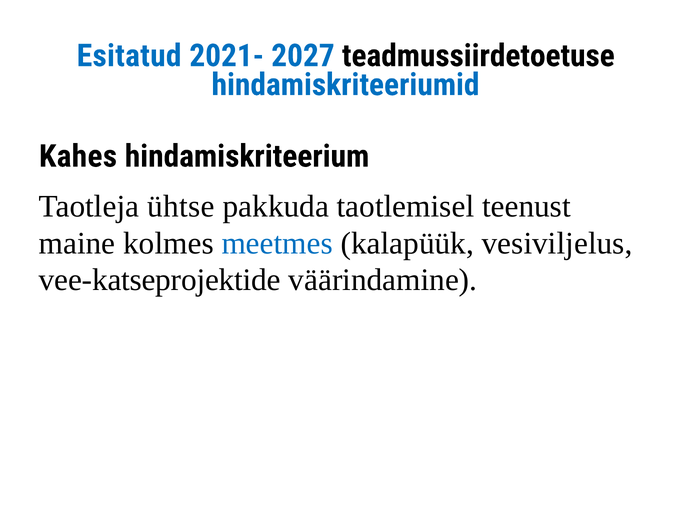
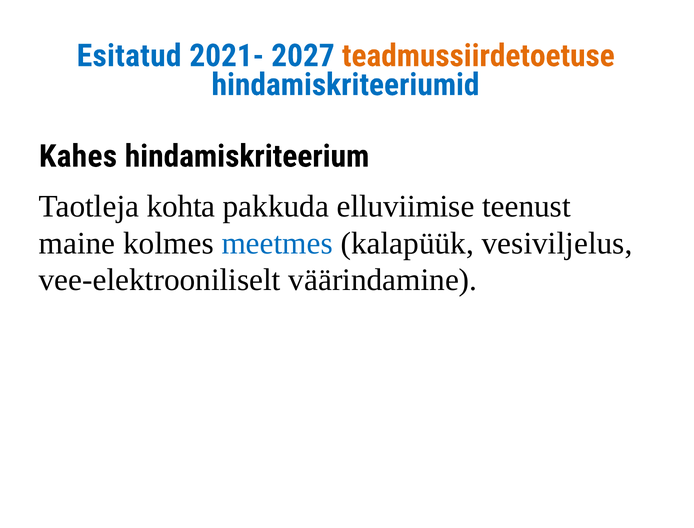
teadmussiirdetoetuse colour: black -> orange (478, 56)
ühtse: ühtse -> kohta (181, 206)
taotlemisel: taotlemisel -> elluviimise (406, 206)
vee-katseprojektide: vee-katseprojektide -> vee-elektrooniliselt (160, 279)
